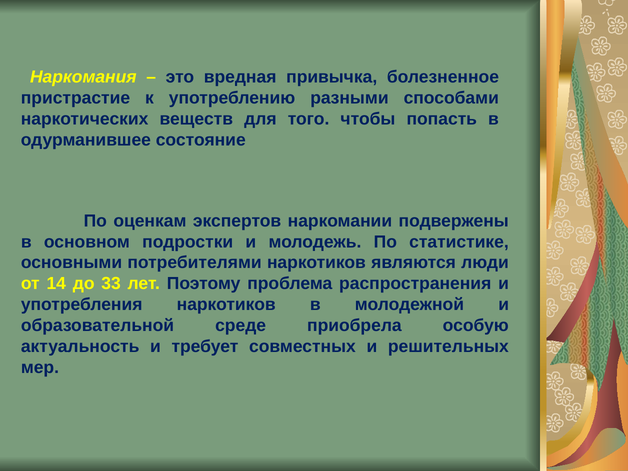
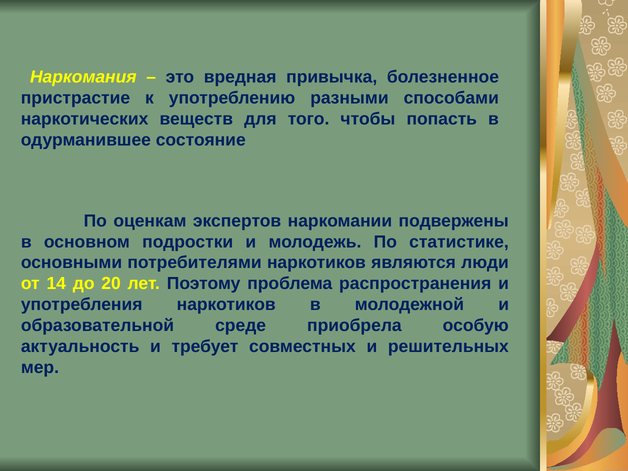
33: 33 -> 20 (111, 284)
